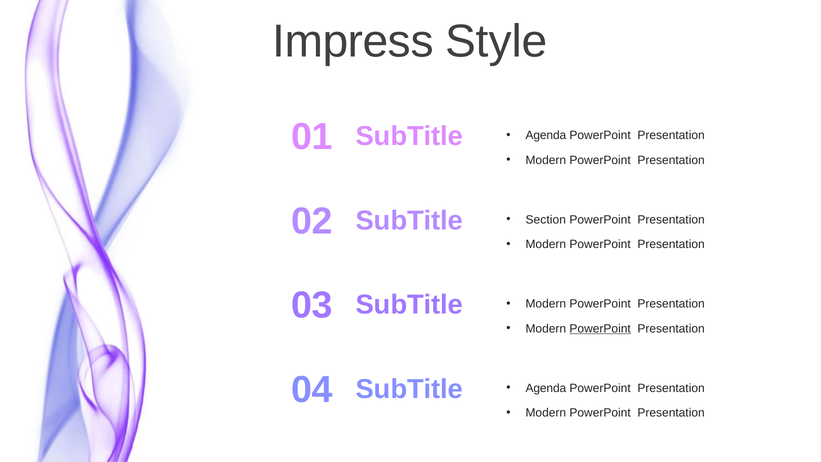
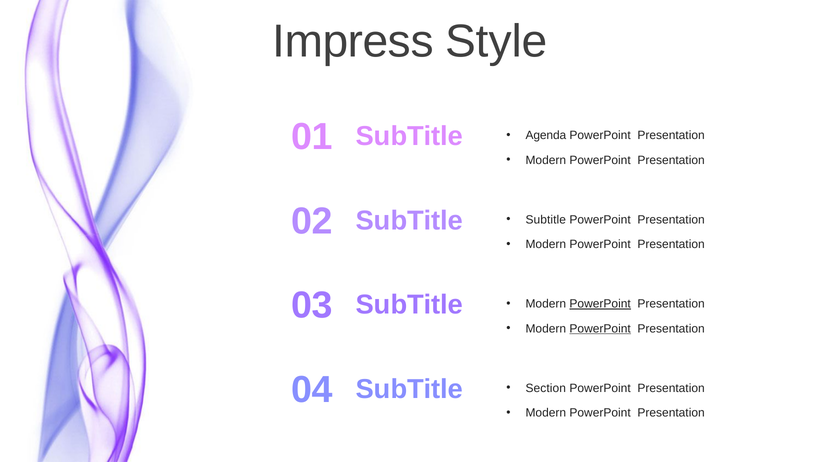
Section: Section -> Subtitle (546, 219)
PowerPoint underline: none -> present (600, 304)
Agenda: Agenda -> Section (546, 388)
